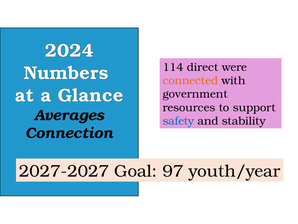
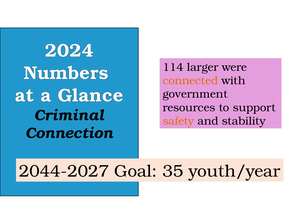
direct: direct -> larger (203, 67)
Averages: Averages -> Criminal (69, 115)
safety colour: blue -> orange (178, 121)
2027-2027: 2027-2027 -> 2044-2027 (64, 171)
97: 97 -> 35 (173, 171)
